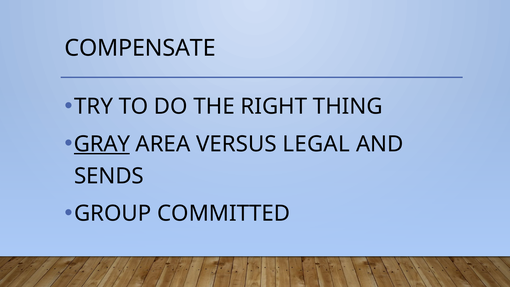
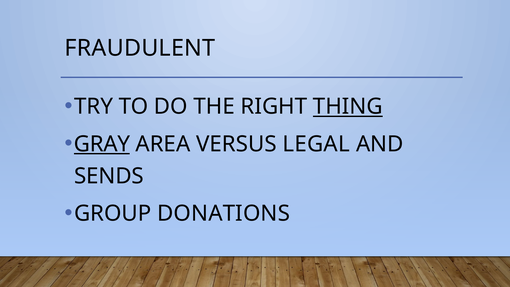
COMPENSATE: COMPENSATE -> FRAUDULENT (140, 48)
THING underline: none -> present (348, 107)
COMMITTED: COMMITTED -> DONATIONS (224, 214)
